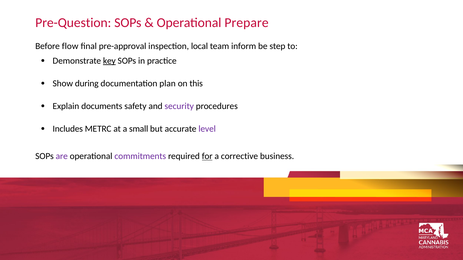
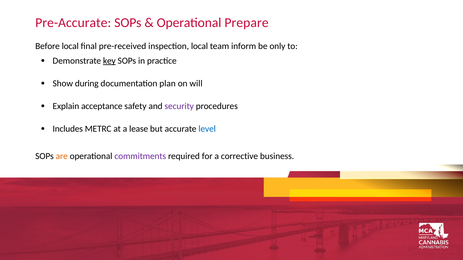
Pre-Question: Pre-Question -> Pre-Accurate (73, 23)
Before flow: flow -> local (70, 46)
pre-approval: pre-approval -> pre-received (123, 46)
step: step -> only (277, 46)
this: this -> will (196, 84)
documents: documents -> acceptance (102, 106)
small: small -> lease (139, 129)
level colour: purple -> blue (207, 129)
are colour: purple -> orange (62, 156)
for underline: present -> none (207, 156)
